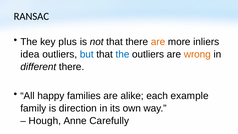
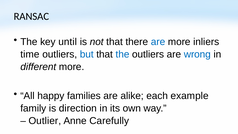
plus: plus -> until (68, 42)
are colour: orange -> blue (158, 42)
idea: idea -> time (30, 54)
wrong colour: orange -> blue (197, 54)
different there: there -> more (72, 67)
Hough: Hough -> Outlier (45, 121)
